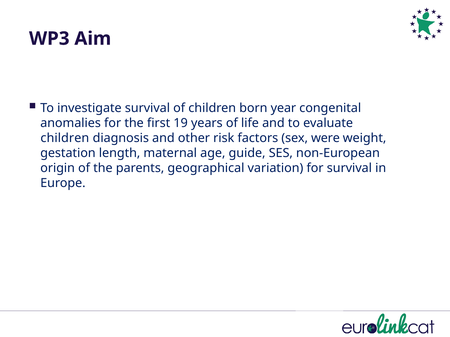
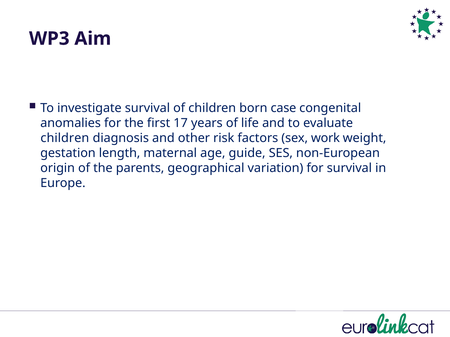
year: year -> case (283, 108)
19: 19 -> 17 (181, 123)
were: were -> work (325, 138)
